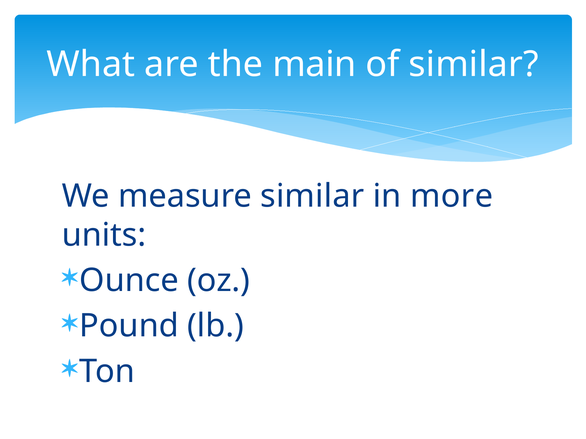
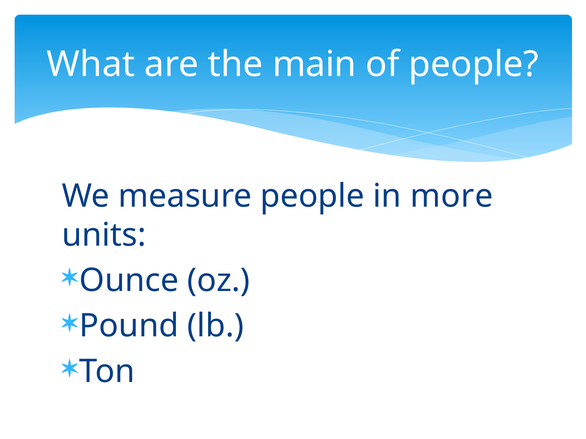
of similar: similar -> people (474, 64)
measure similar: similar -> people (312, 196)
